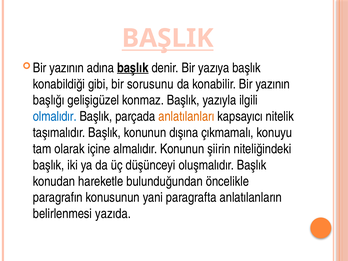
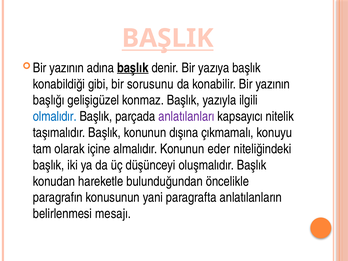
anlatılanları colour: orange -> purple (186, 116)
şiirin: şiirin -> eder (219, 149)
yazıda: yazıda -> mesajı (113, 214)
